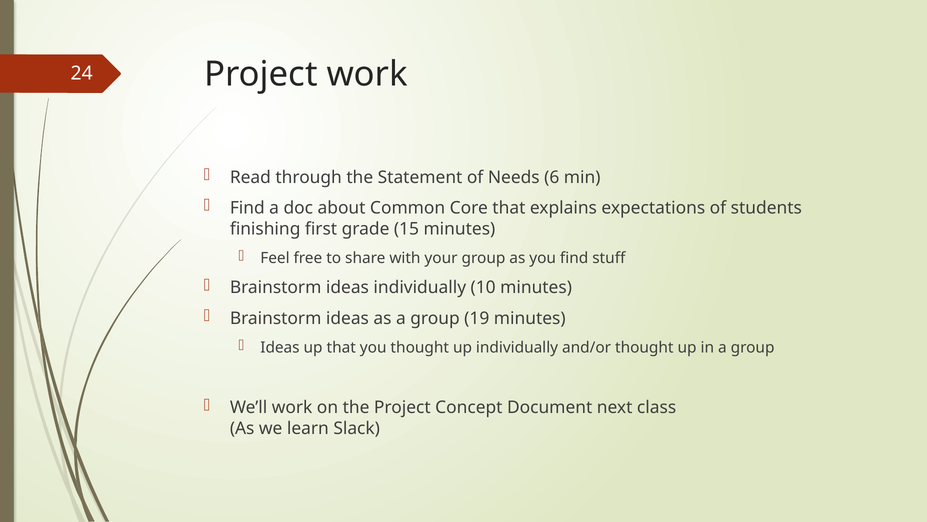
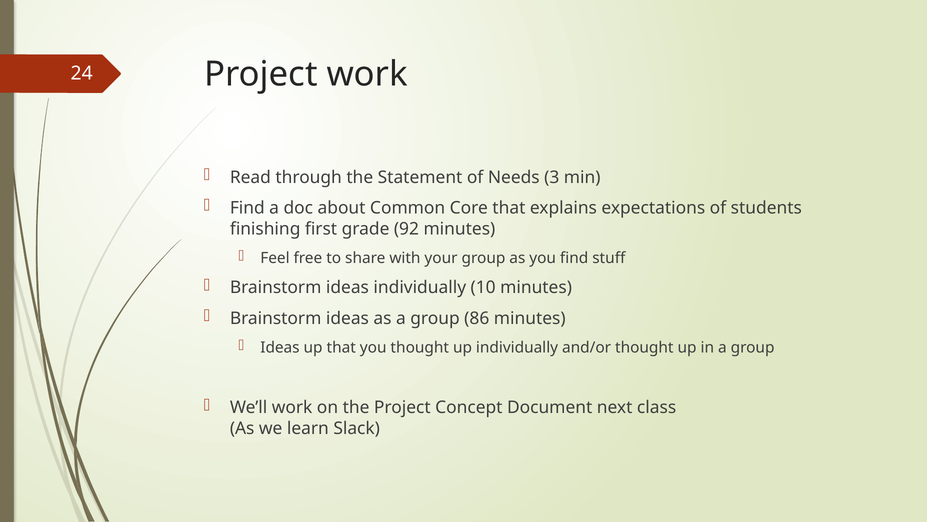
6: 6 -> 3 (552, 177)
15: 15 -> 92 (406, 229)
19: 19 -> 86 (477, 318)
